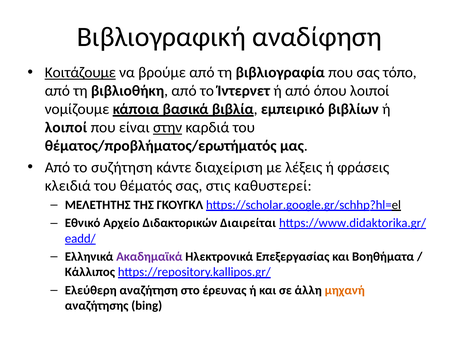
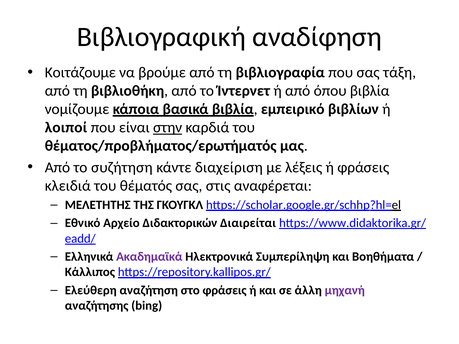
Κοιτάζουμε underline: present -> none (80, 73)
τόπο: τόπο -> τάξη (400, 73)
όπου λοιποί: λοιποί -> βιβλία (370, 91)
καθυστερεί: καθυστερεί -> αναφέρεται (273, 186)
Επεξεργασίας: Επεξεργασίας -> Συμπερίληψη (293, 257)
στο έρευνας: έρευνας -> φράσεις (225, 290)
μηχανή colour: orange -> purple (345, 290)
